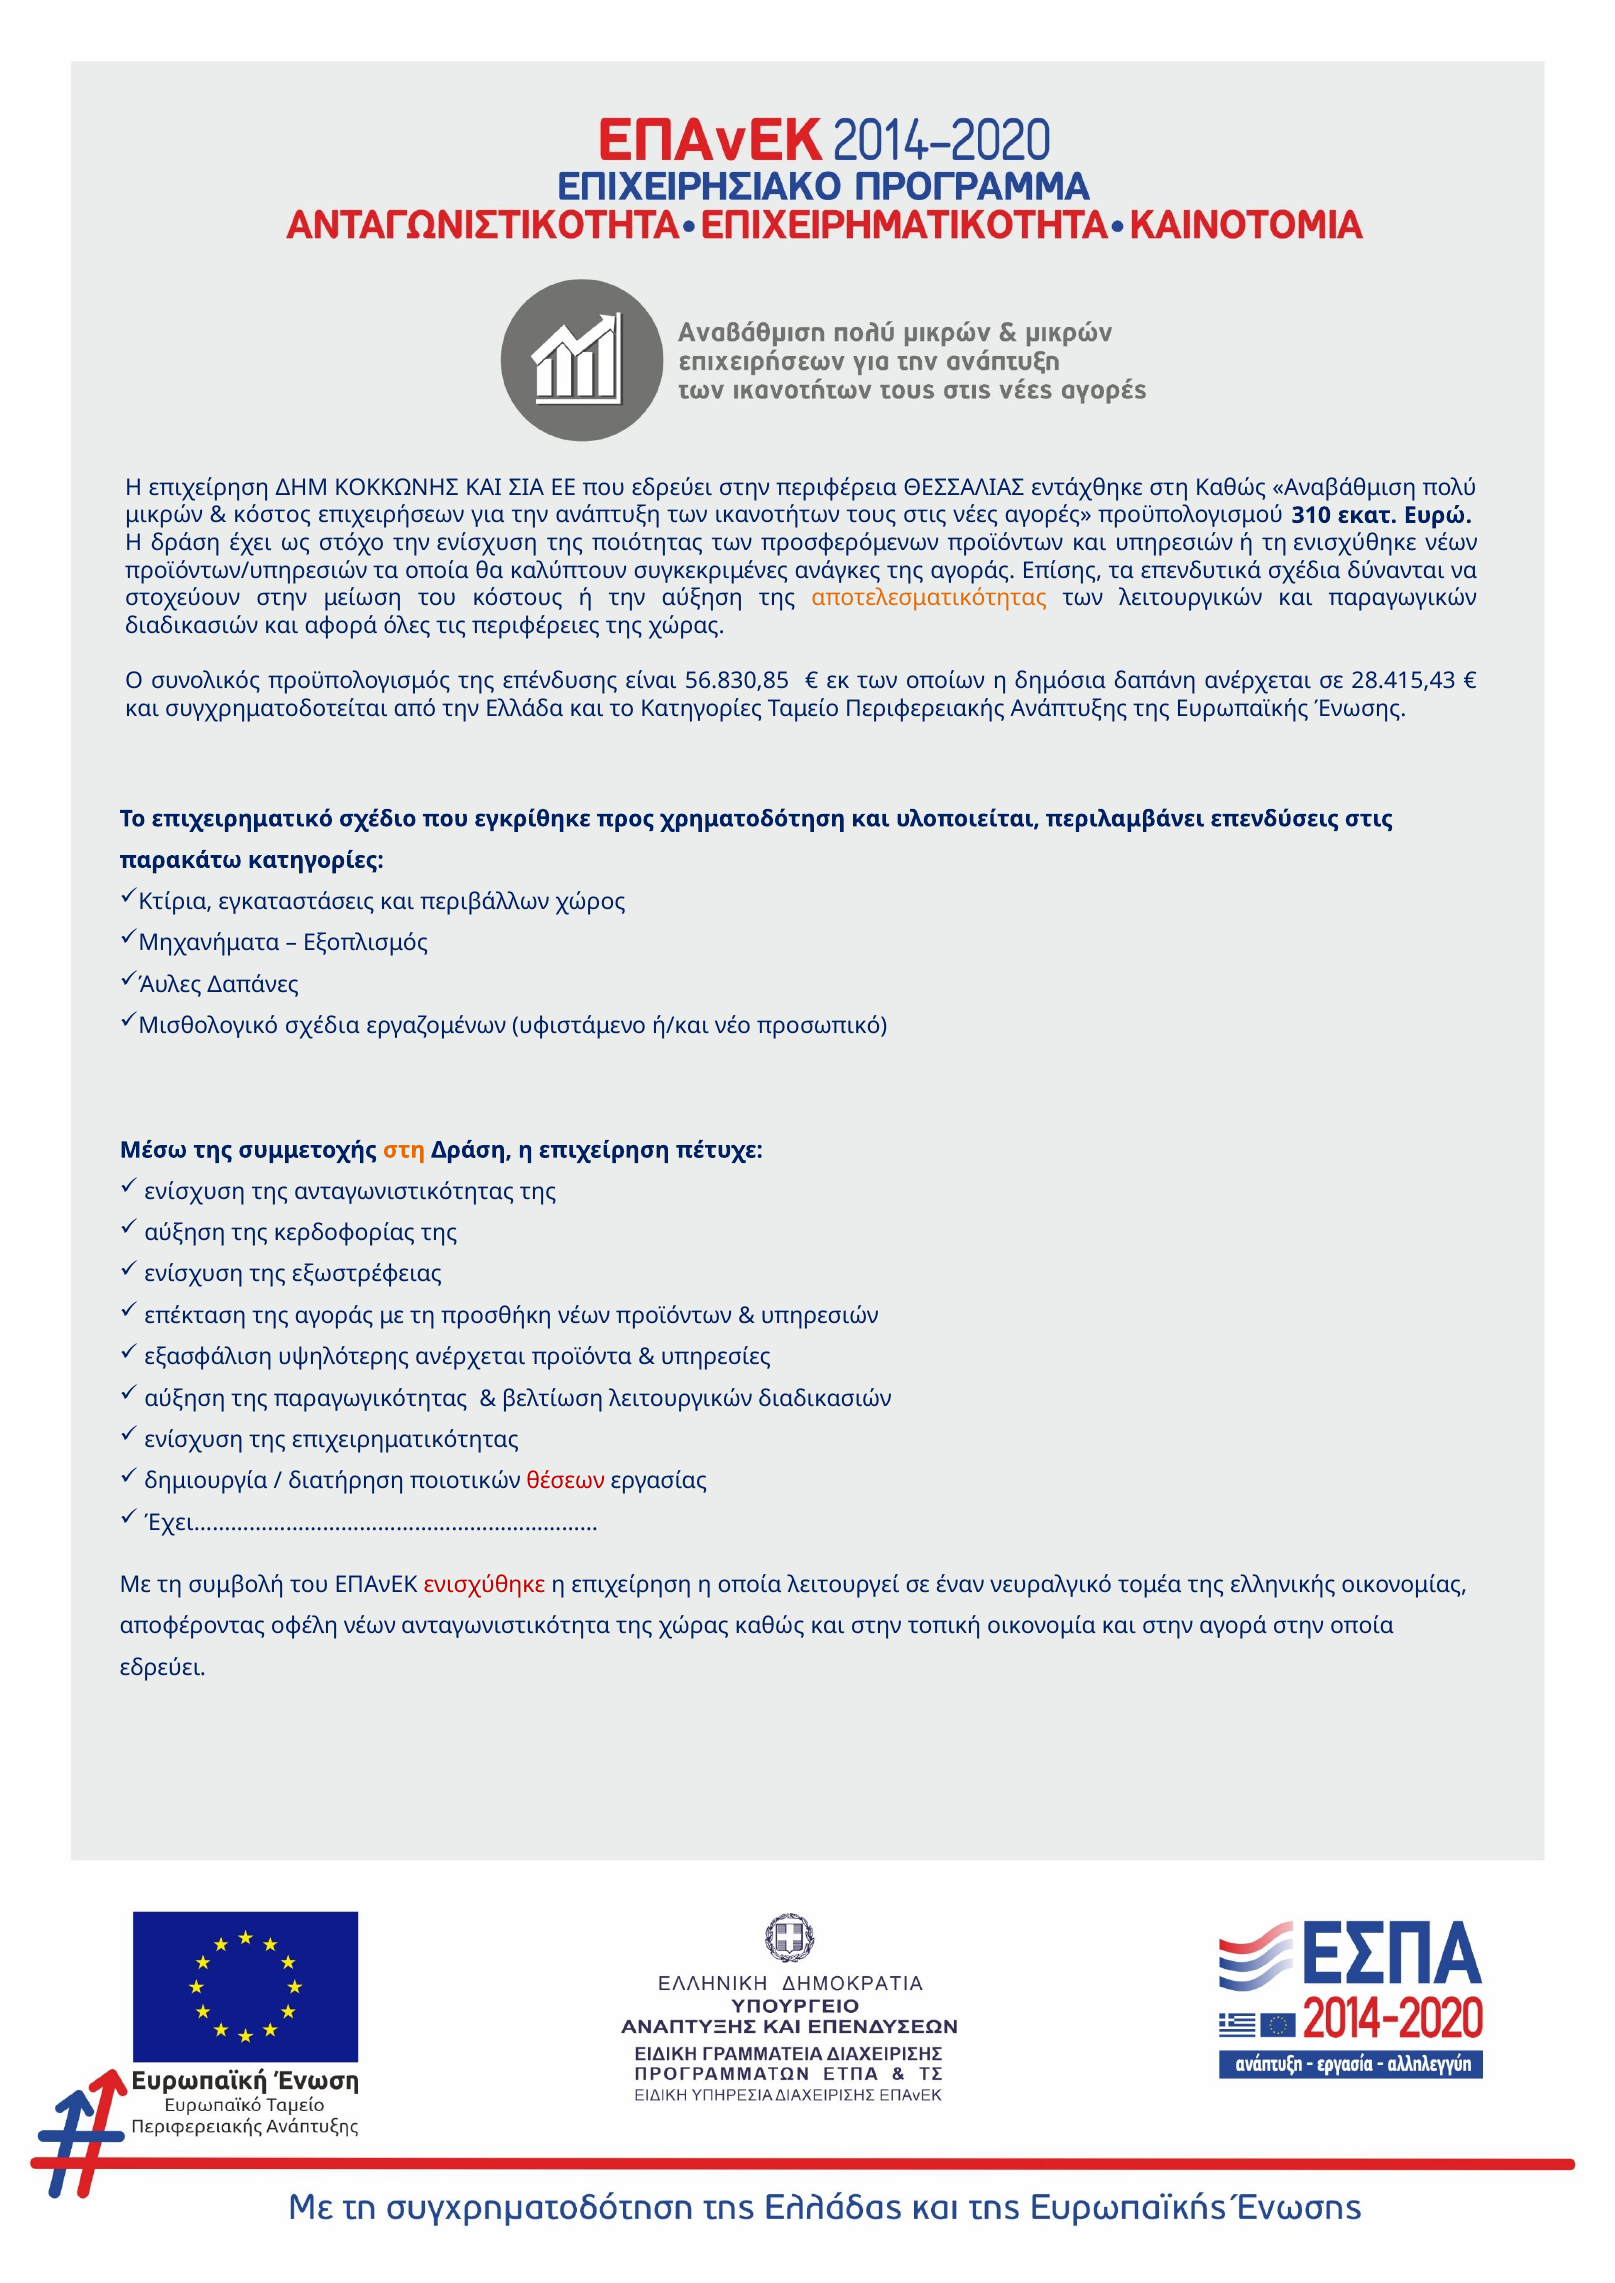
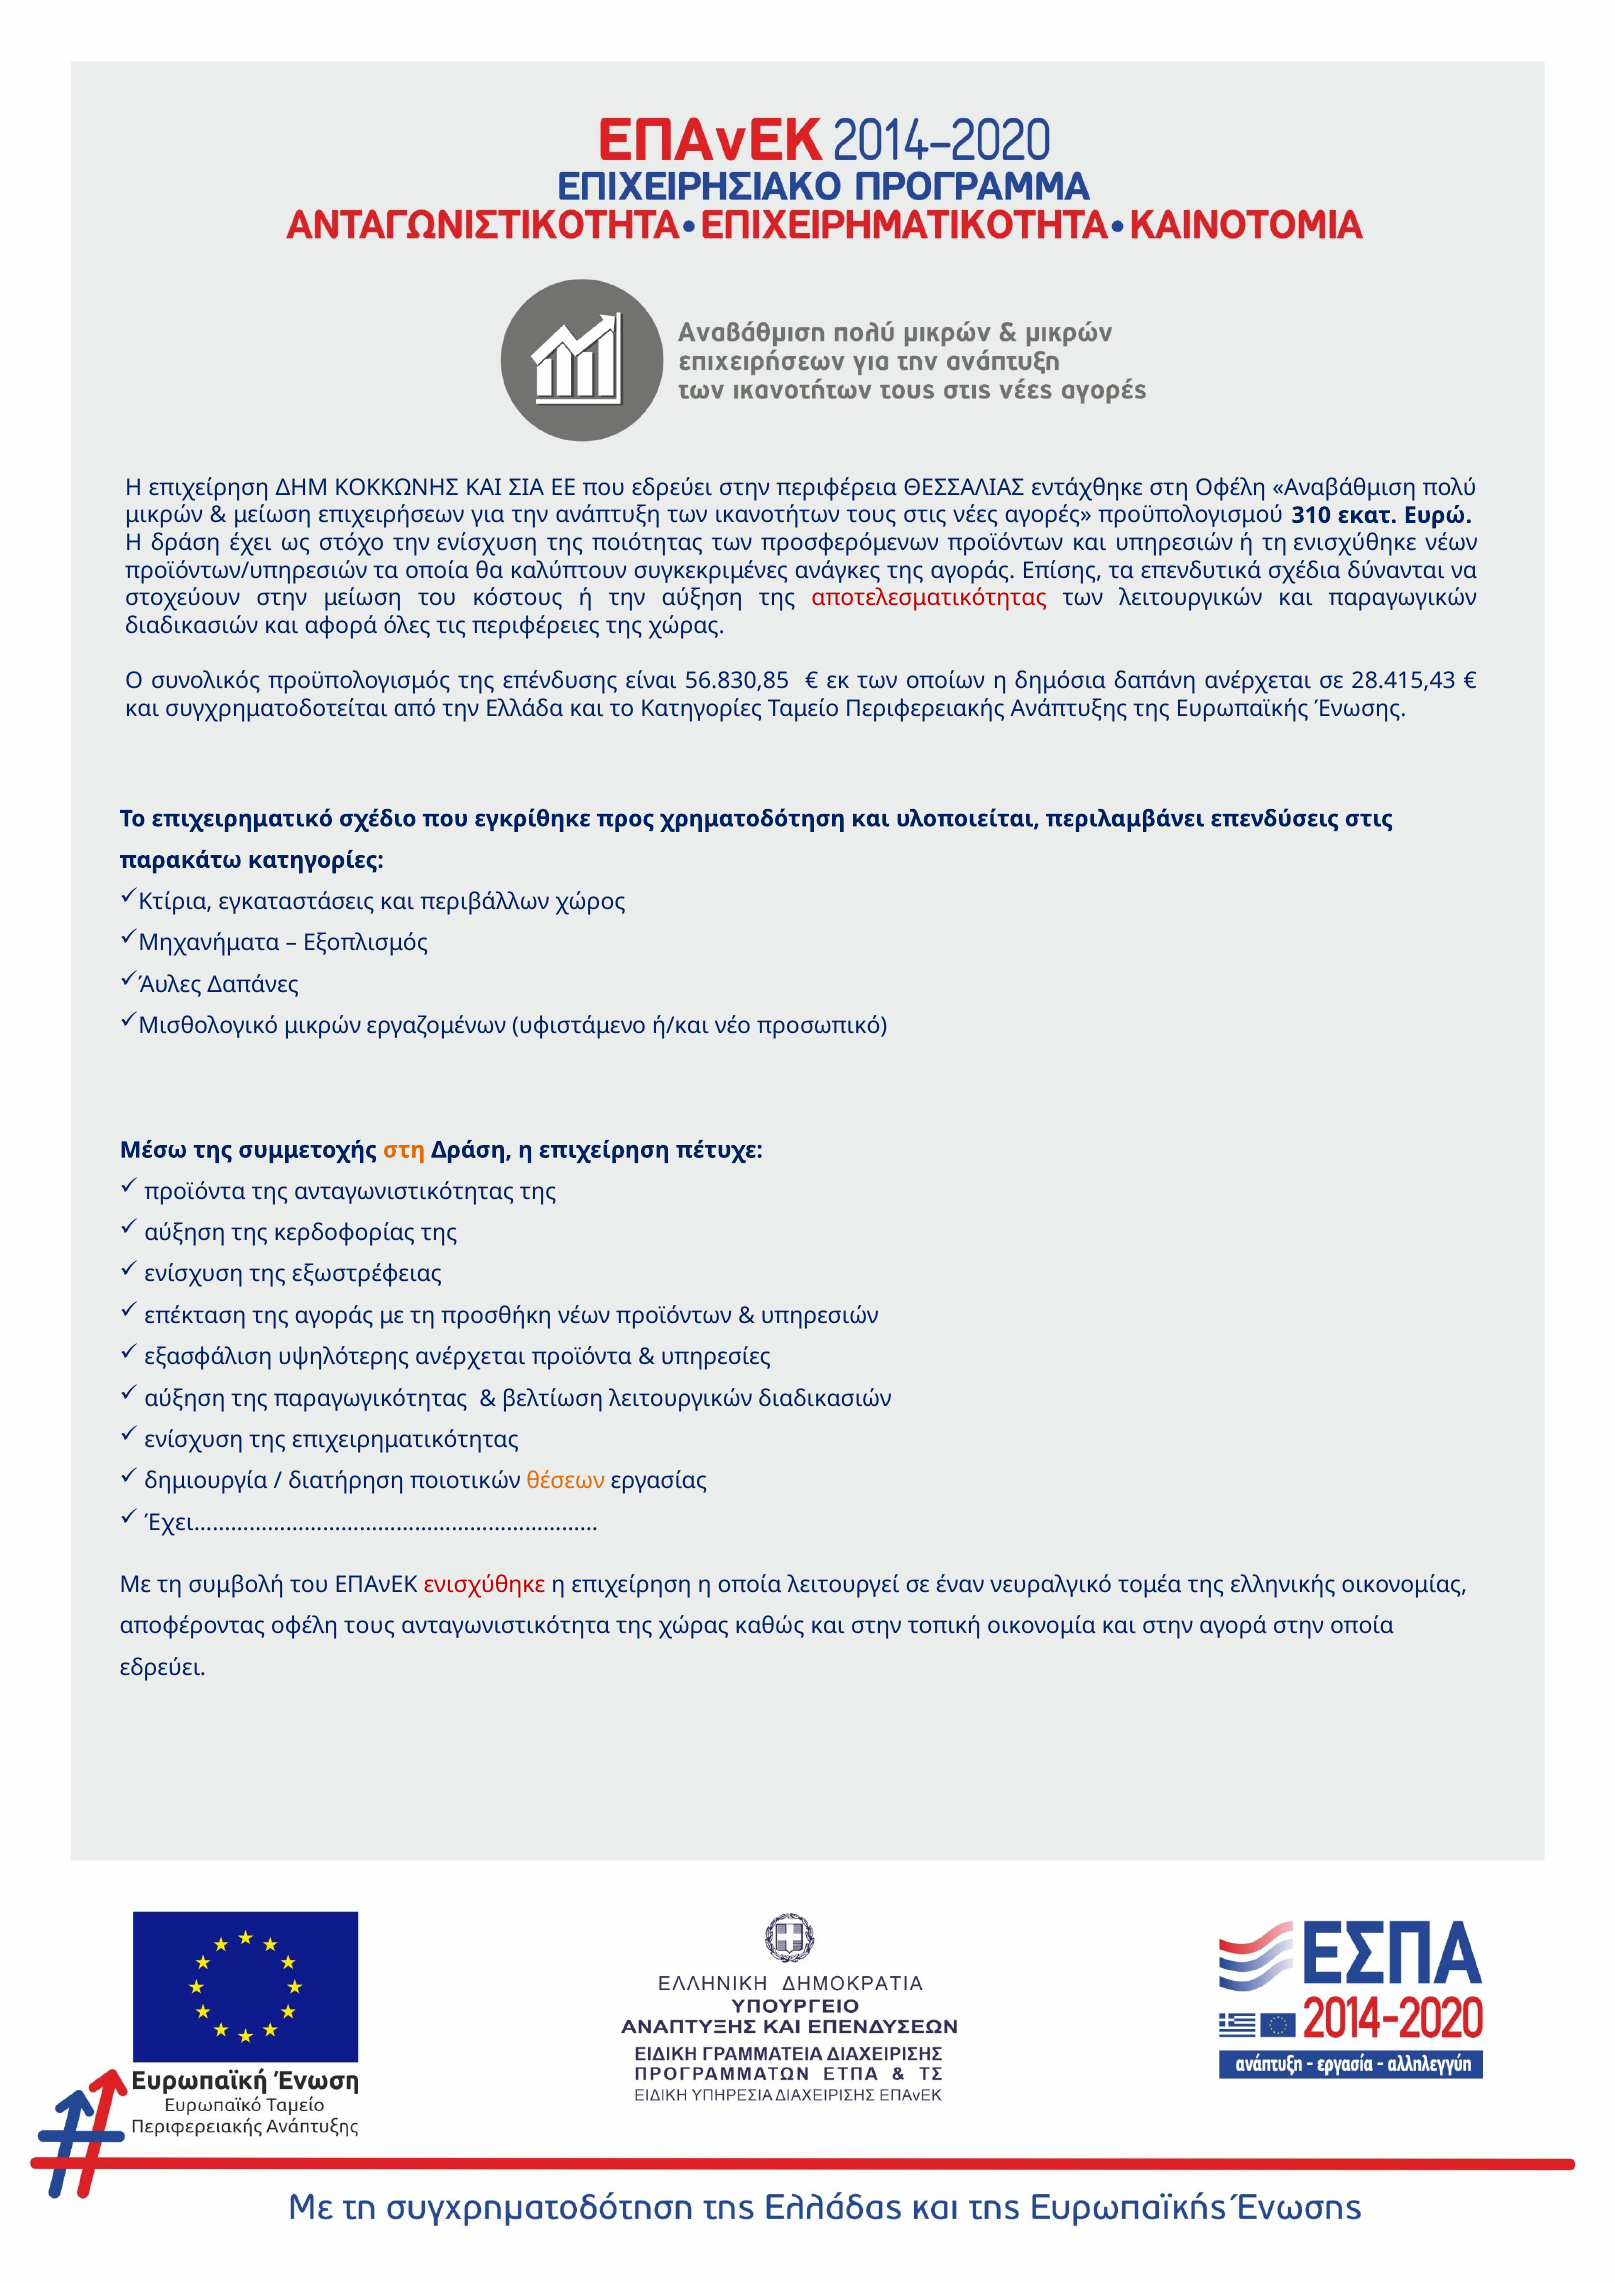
στη Καθώς: Καθώς -> Οφέλη (1231, 488)
κόστος: κόστος -> μείωση (272, 516)
αποτελεσματικότητας colour: orange -> red (929, 598)
Μισθολογικό σχέδια: σχέδια -> μικρών (323, 1026)
ενίσχυση: ενίσχυση -> προϊόντα (195, 1192)
θέσεων colour: red -> orange (566, 1482)
οφέλη νέων: νέων -> τους (370, 1627)
